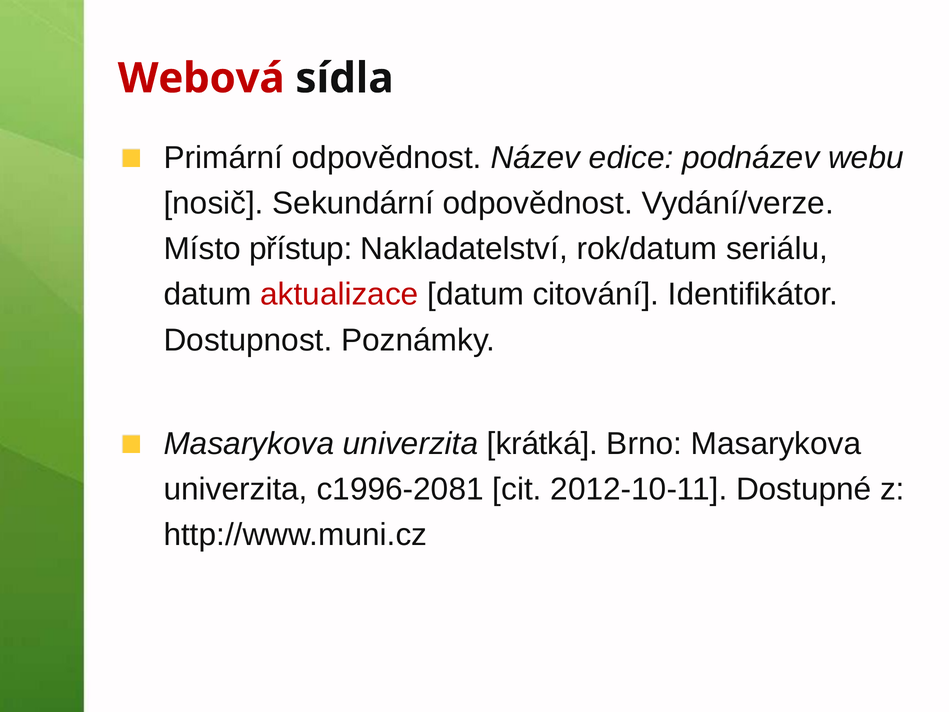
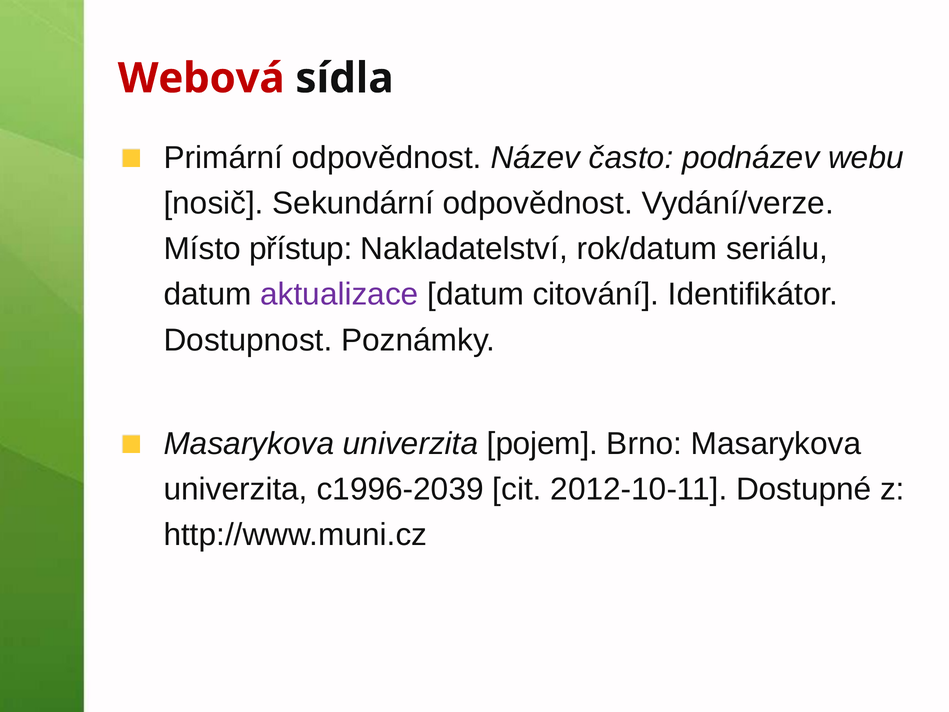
edice: edice -> často (631, 158)
aktualizace colour: red -> purple (339, 294)
krátká: krátká -> pojem (542, 444)
c1996-2081: c1996-2081 -> c1996-2039 (400, 489)
